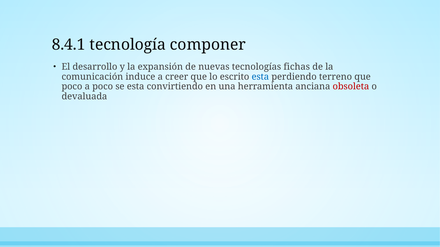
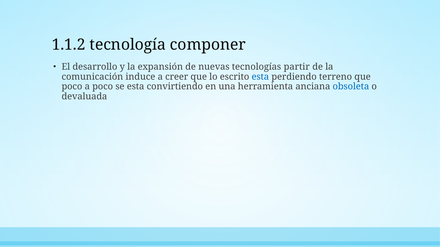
8.4.1: 8.4.1 -> 1.1.2 (69, 45)
fichas: fichas -> partir (297, 67)
obsoleta colour: red -> blue (351, 87)
